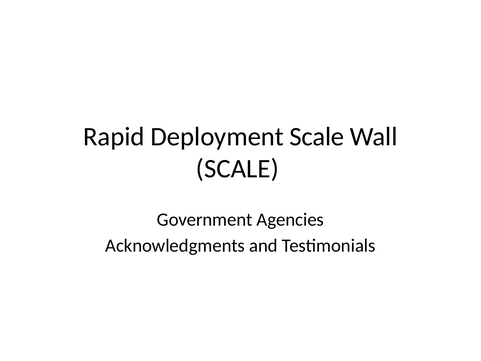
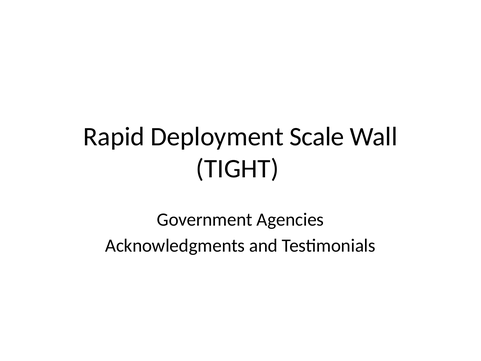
SCALE: SCALE -> TIGHT (237, 169)
